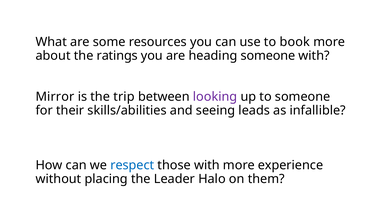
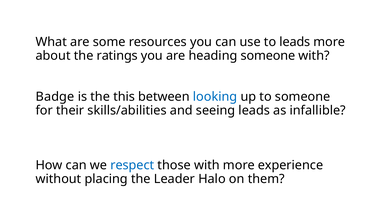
to book: book -> leads (295, 42)
Mirror: Mirror -> Badge (55, 97)
trip: trip -> this (124, 97)
looking colour: purple -> blue (215, 97)
